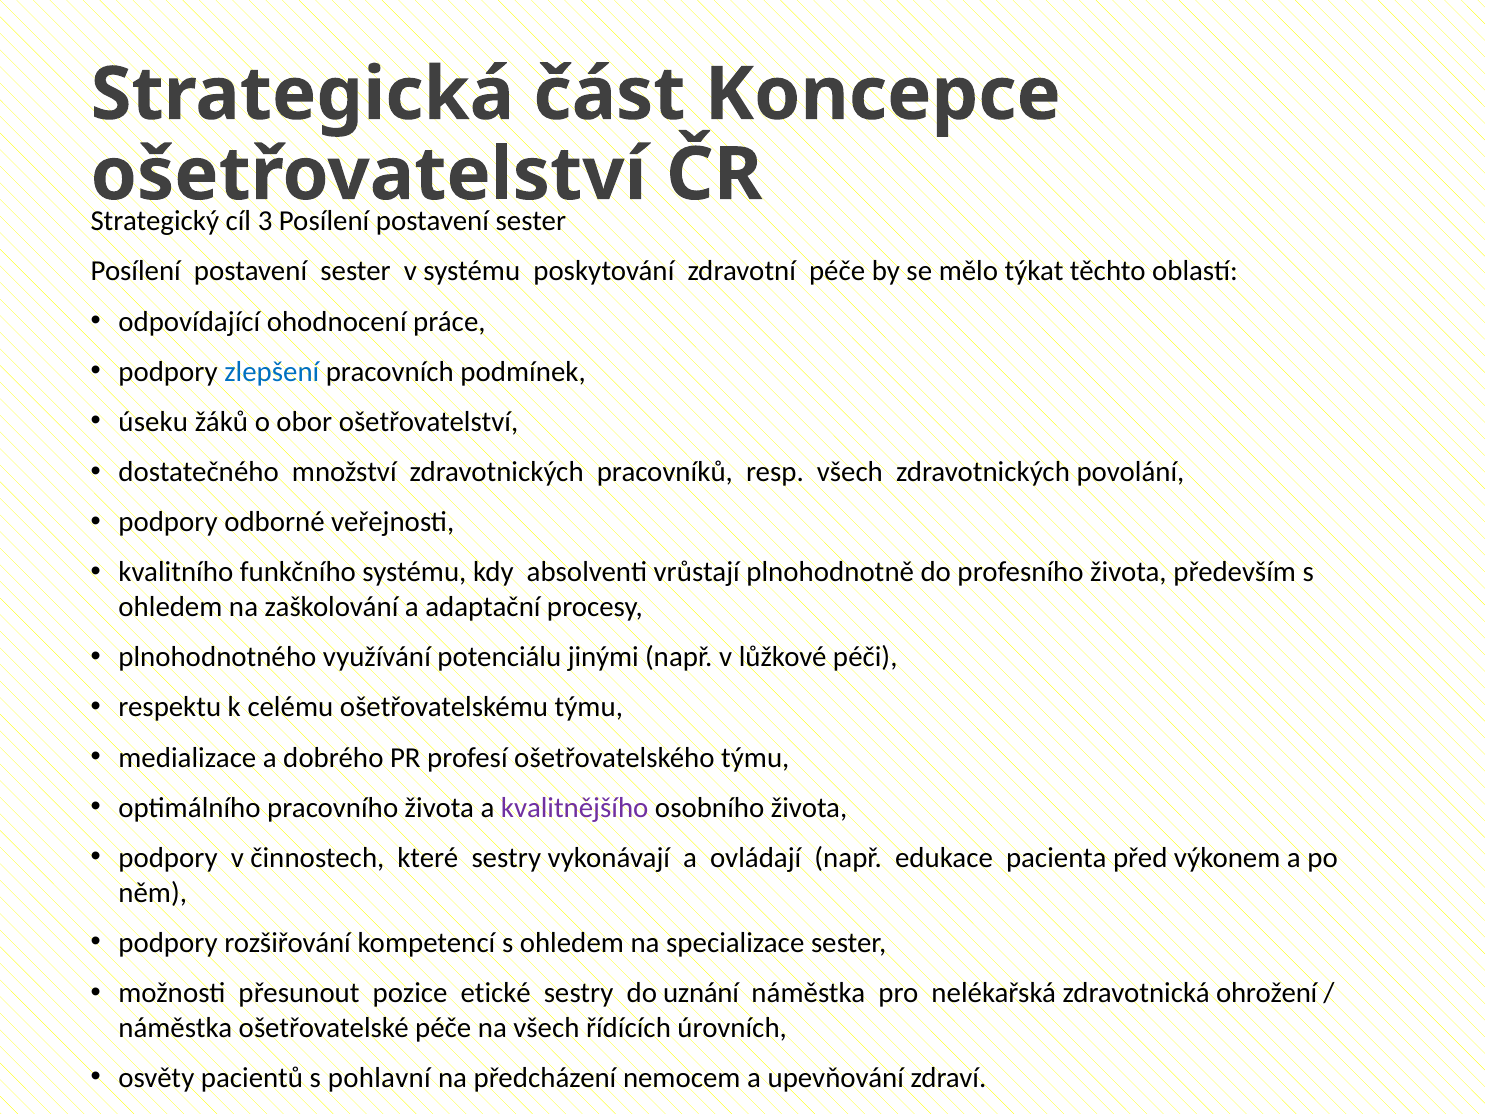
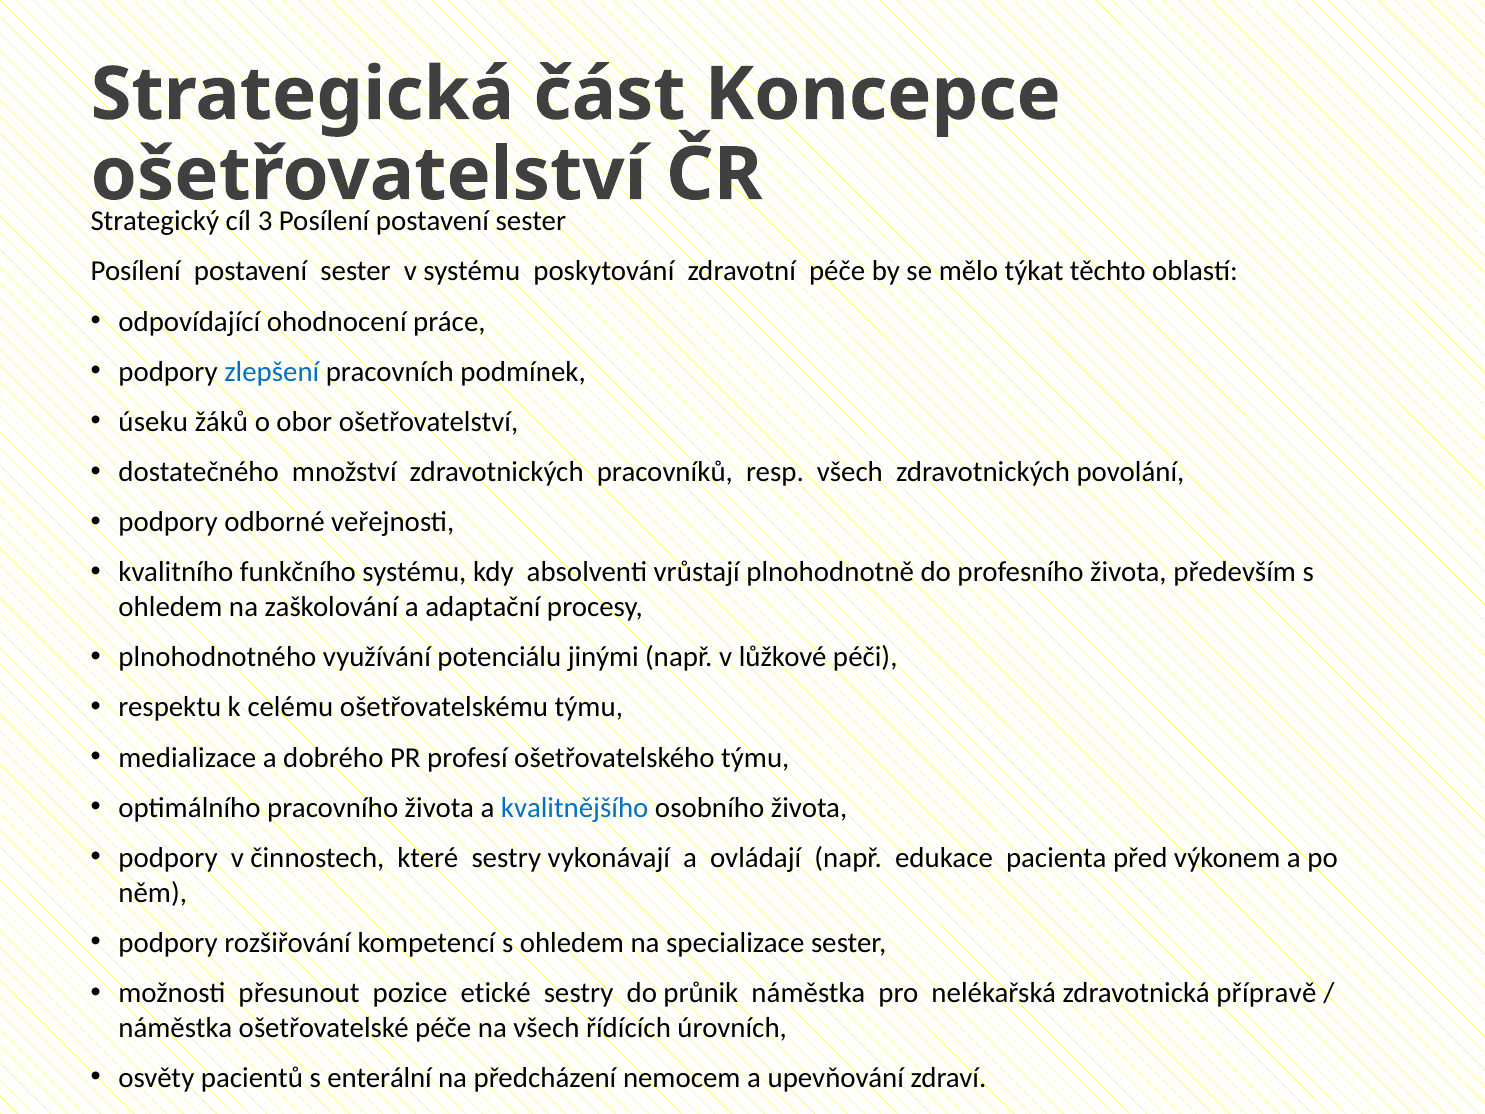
kvalitnějšího colour: purple -> blue (575, 808)
uznání: uznání -> průnik (701, 993)
ohrožení: ohrožení -> přípravě (1266, 993)
pohlavní: pohlavní -> enterální (380, 1078)
